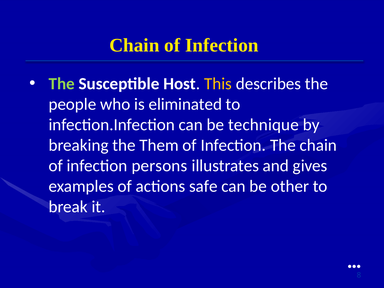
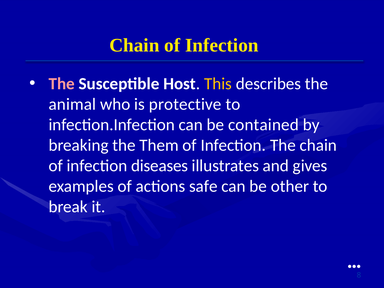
The colour: light green -> pink (62, 84)
people: people -> animal (72, 104)
eliminated: eliminated -> protective (185, 104)
technique: technique -> contained (263, 125)
persons: persons -> diseases (160, 166)
